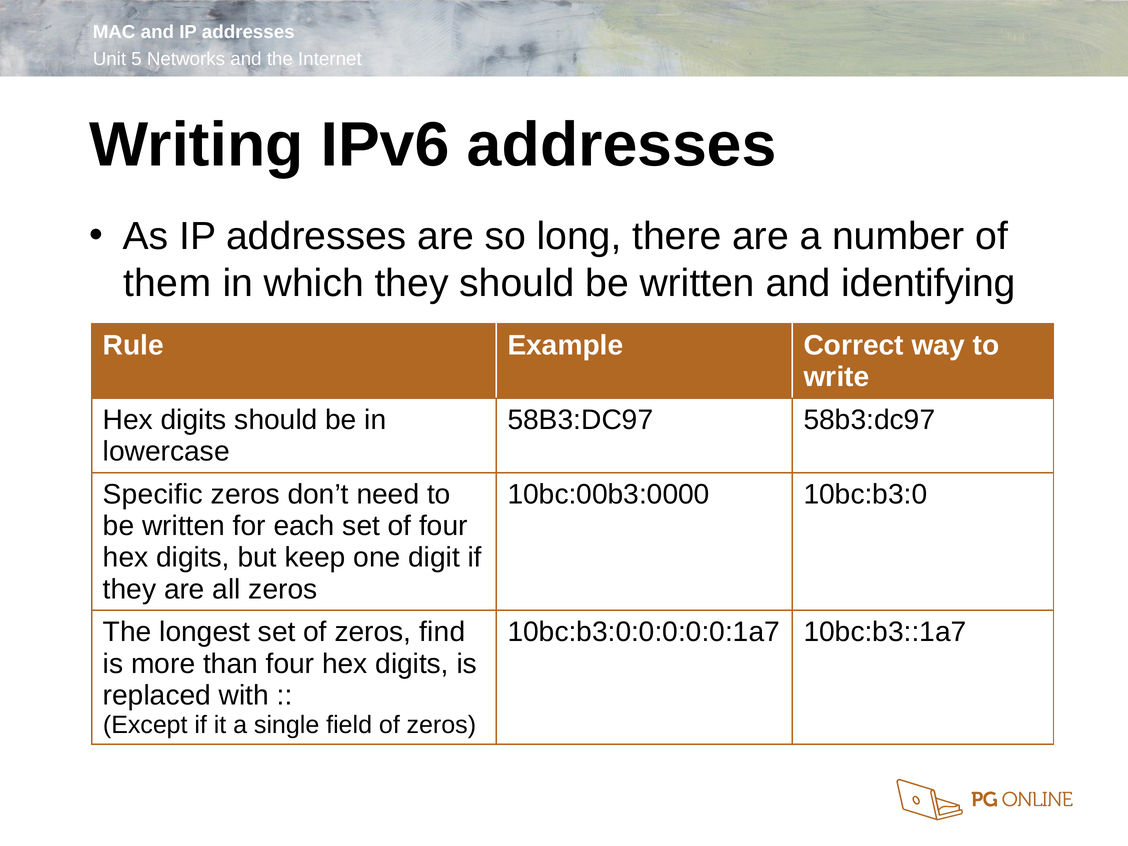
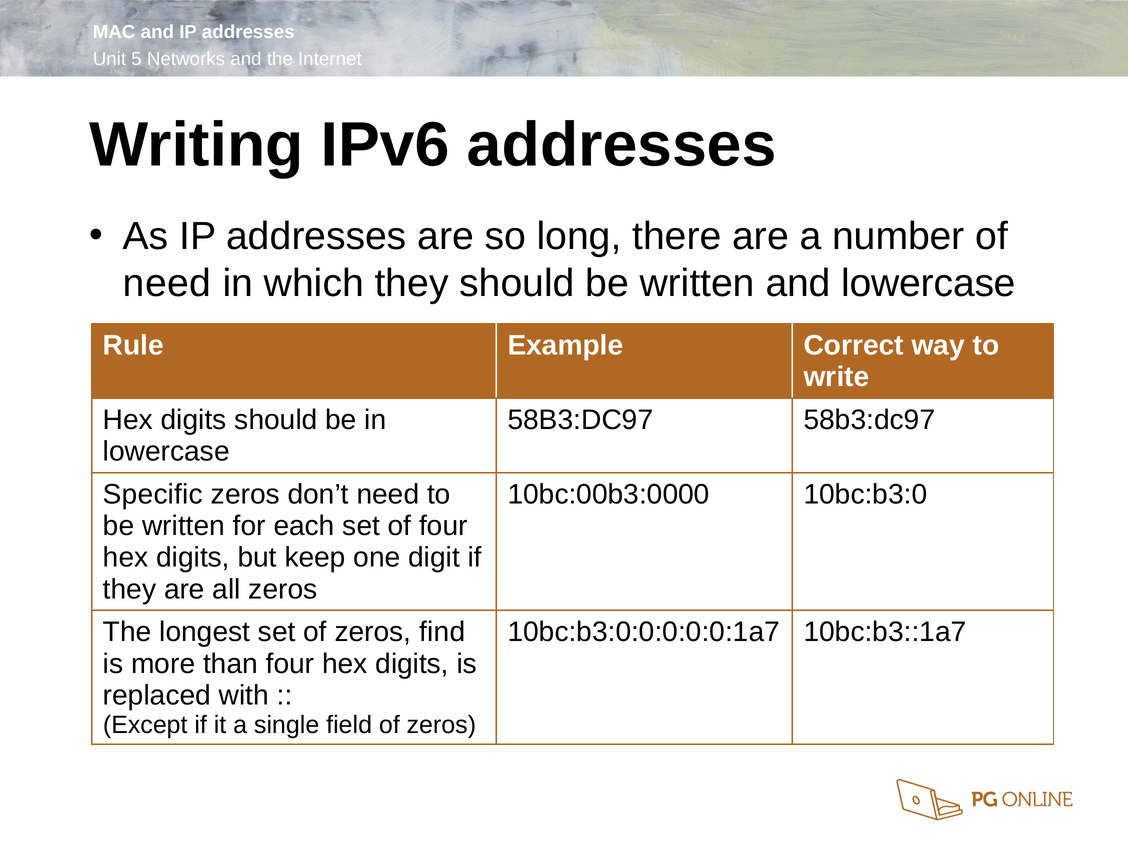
them: them -> need (167, 283)
and identifying: identifying -> lowercase (929, 283)
